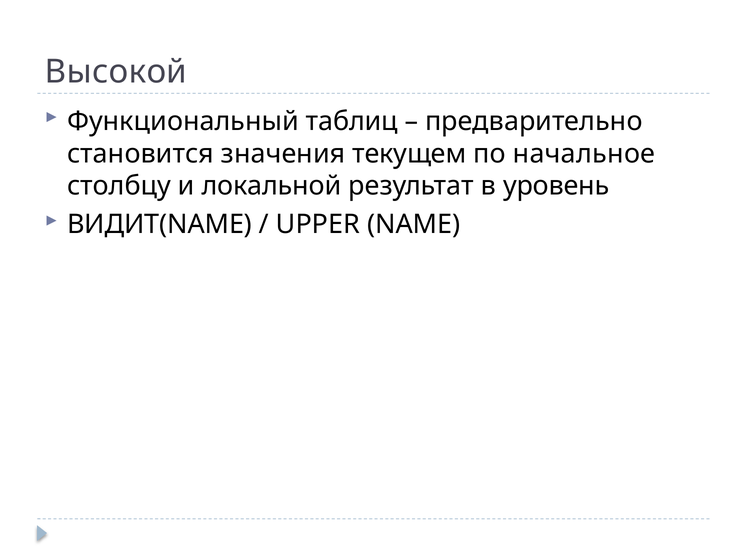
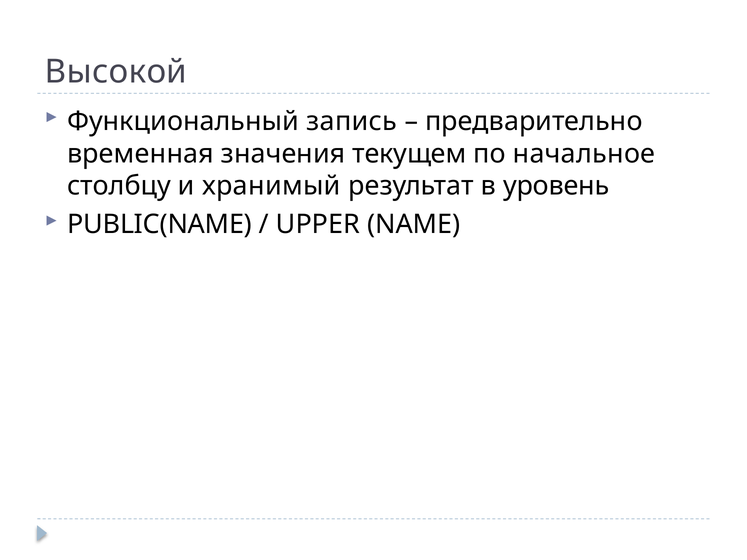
таблиц: таблиц -> запись (352, 121)
становится: становится -> временная (140, 154)
локальной: локальной -> хранимый (271, 186)
ВИДИТ(NAME: ВИДИТ(NAME -> PUBLIC(NAME (160, 225)
